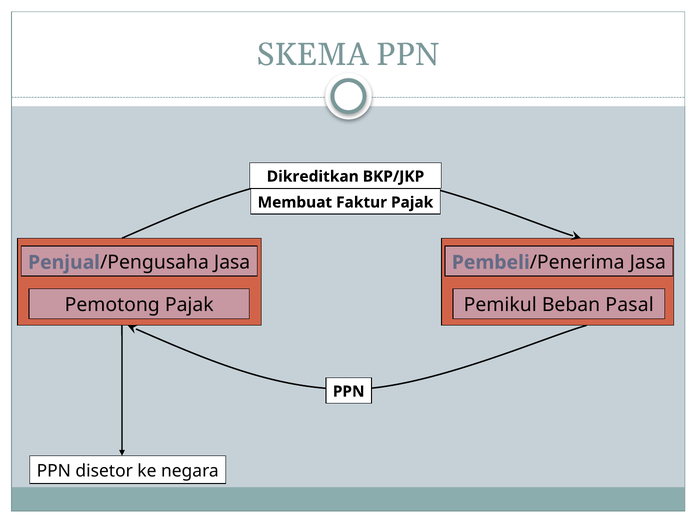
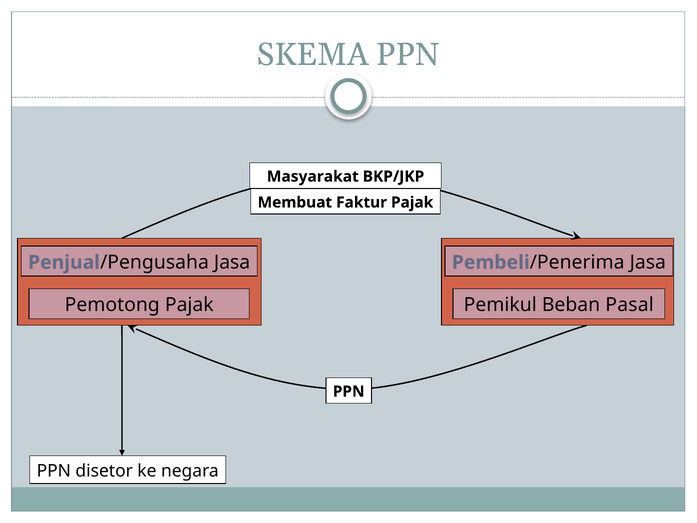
Dikreditkan: Dikreditkan -> Masyarakat (313, 176)
